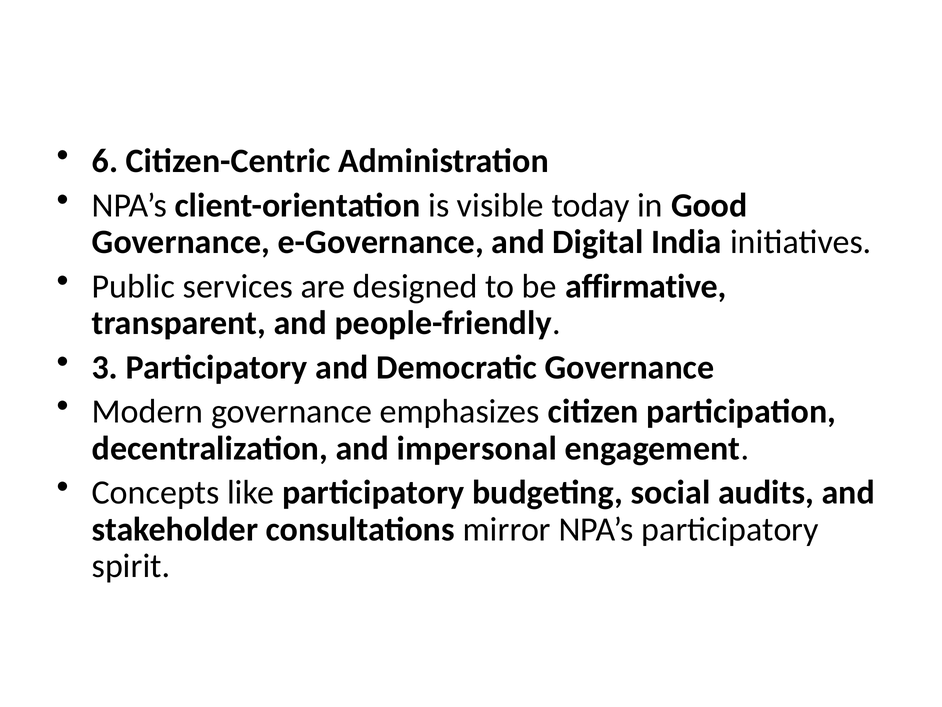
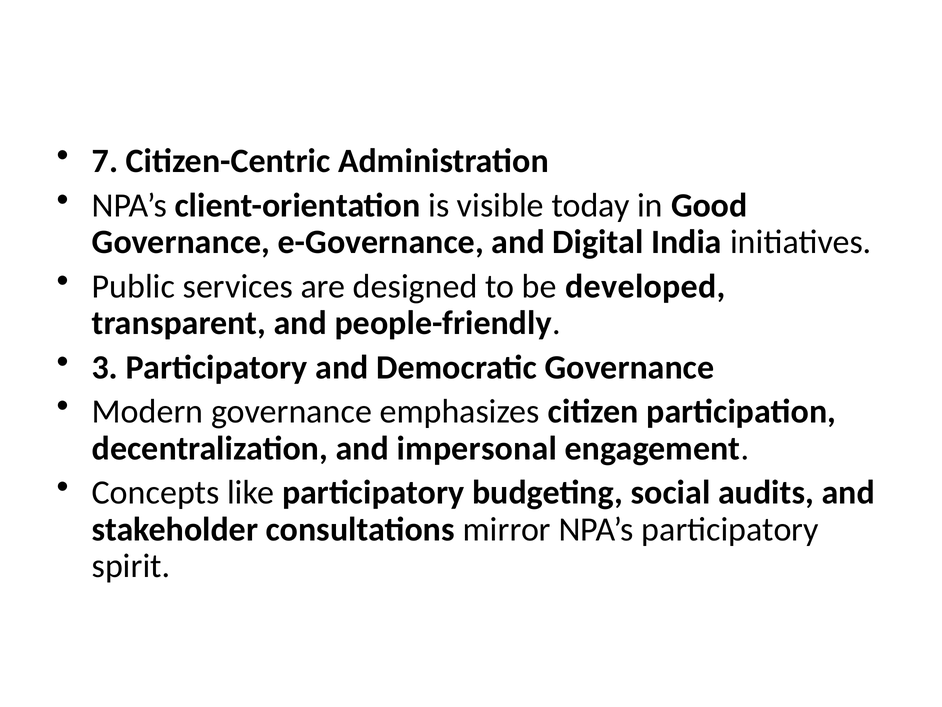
6: 6 -> 7 (105, 161)
affirmative: affirmative -> developed (645, 286)
